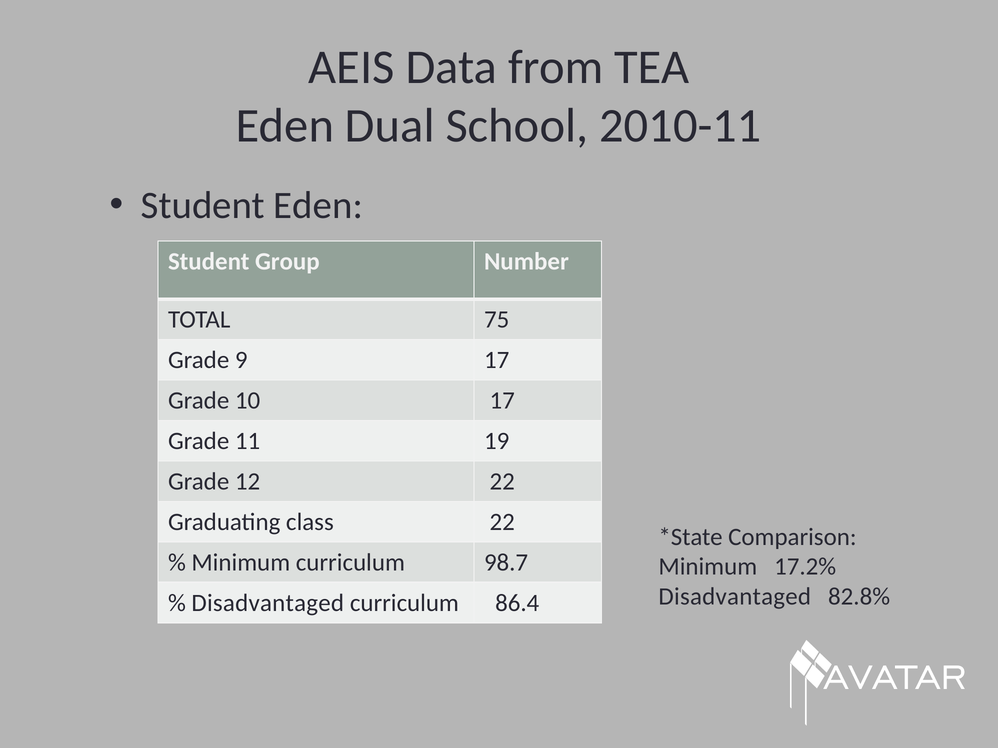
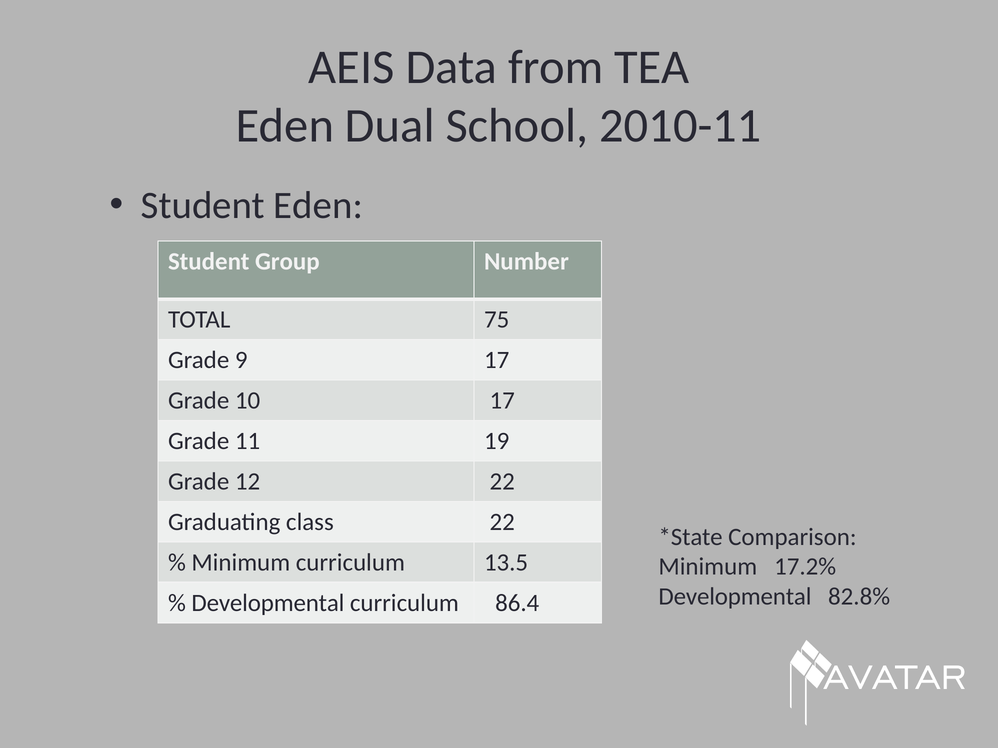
98.7: 98.7 -> 13.5 (506, 563)
Disadvantaged: Disadvantaged -> Developmental (735, 597)
Disadvantaged: Disadvantaged -> Developmental (268, 603)
